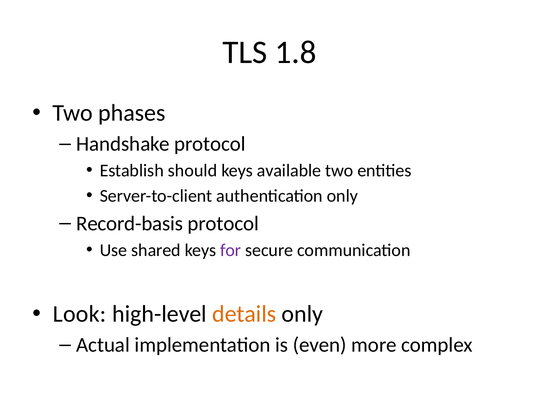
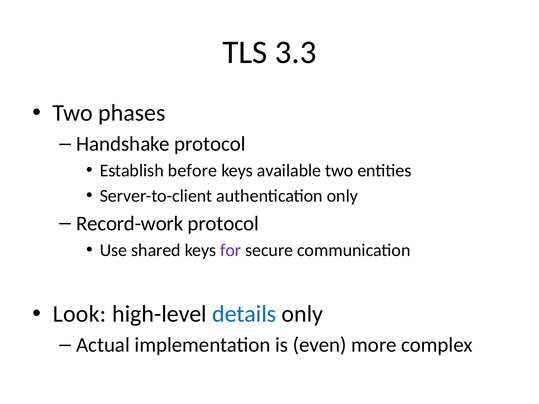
1.8: 1.8 -> 3.3 (296, 52)
should: should -> before (192, 171)
Record-basis: Record-basis -> Record-work (130, 224)
details colour: orange -> blue (244, 314)
